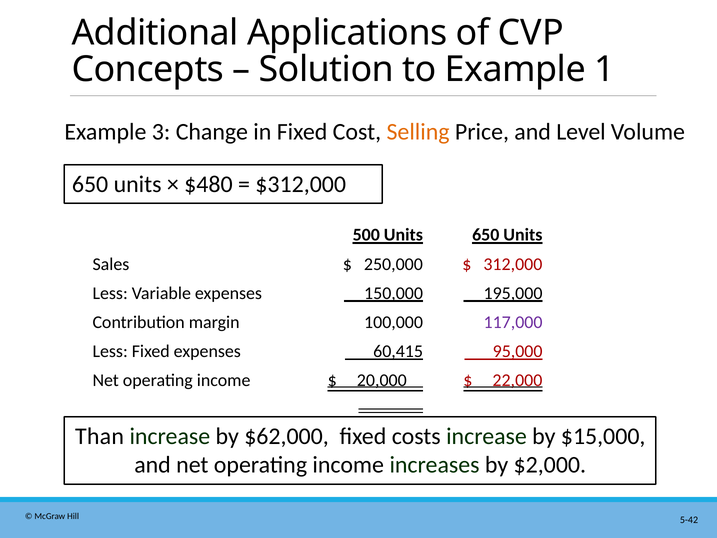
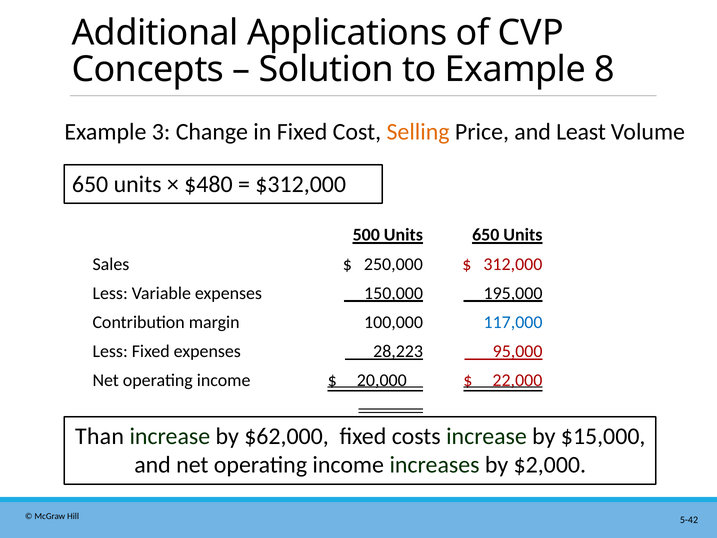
1: 1 -> 8 (604, 70)
Level: Level -> Least (581, 132)
117,000 colour: purple -> blue (513, 322)
60,415: 60,415 -> 28,223 (398, 351)
